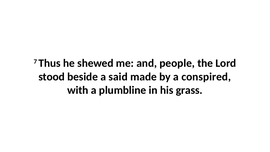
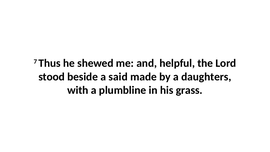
people: people -> helpful (177, 63)
conspired: conspired -> daughters (206, 77)
